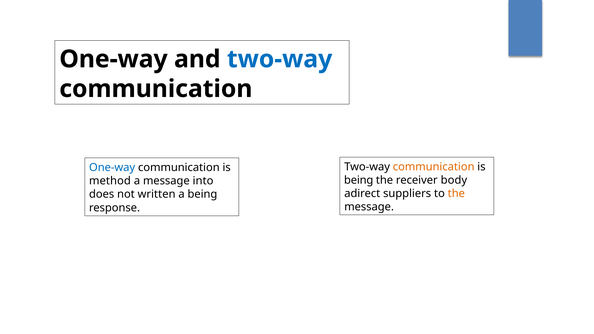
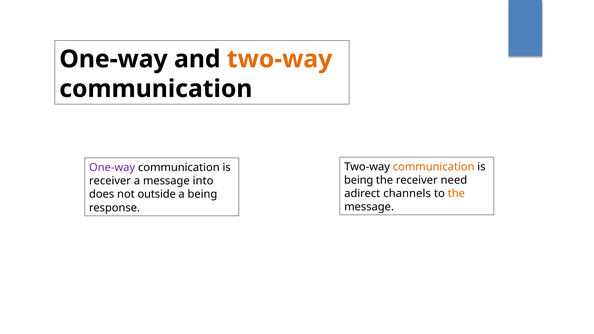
two-way colour: blue -> orange (280, 59)
One-way colour: blue -> purple (112, 168)
body: body -> need (454, 180)
method: method -> receiver (110, 181)
suppliers: suppliers -> channels (407, 194)
written: written -> outside (157, 194)
